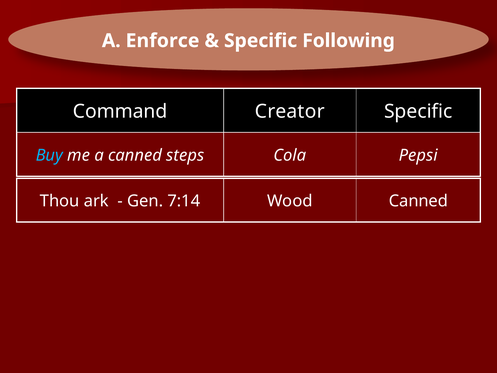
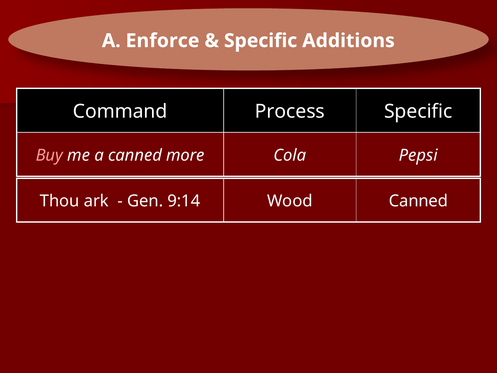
Following: Following -> Additions (348, 41)
Creator: Creator -> Process (290, 111)
Buy colour: light blue -> pink (49, 155)
steps: steps -> more (185, 155)
7:14: 7:14 -> 9:14 (184, 201)
